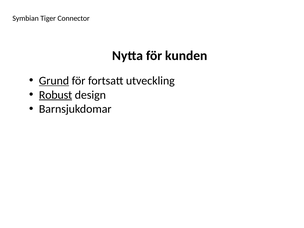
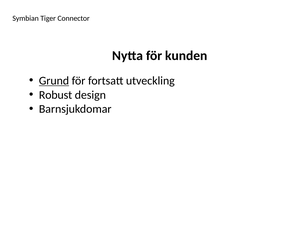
Robust underline: present -> none (56, 95)
